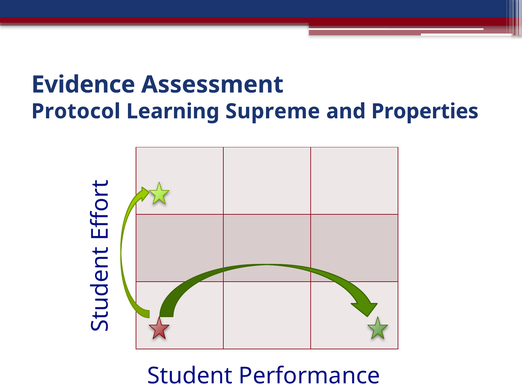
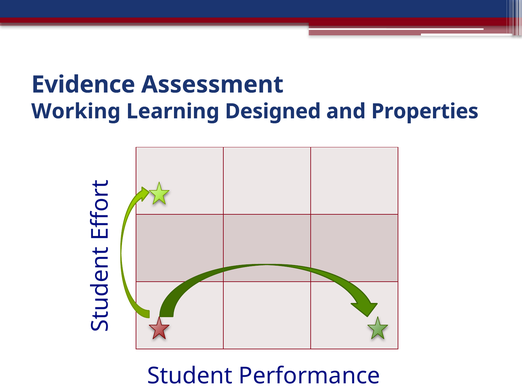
Protocol: Protocol -> Working (76, 111)
Supreme: Supreme -> Designed (273, 111)
